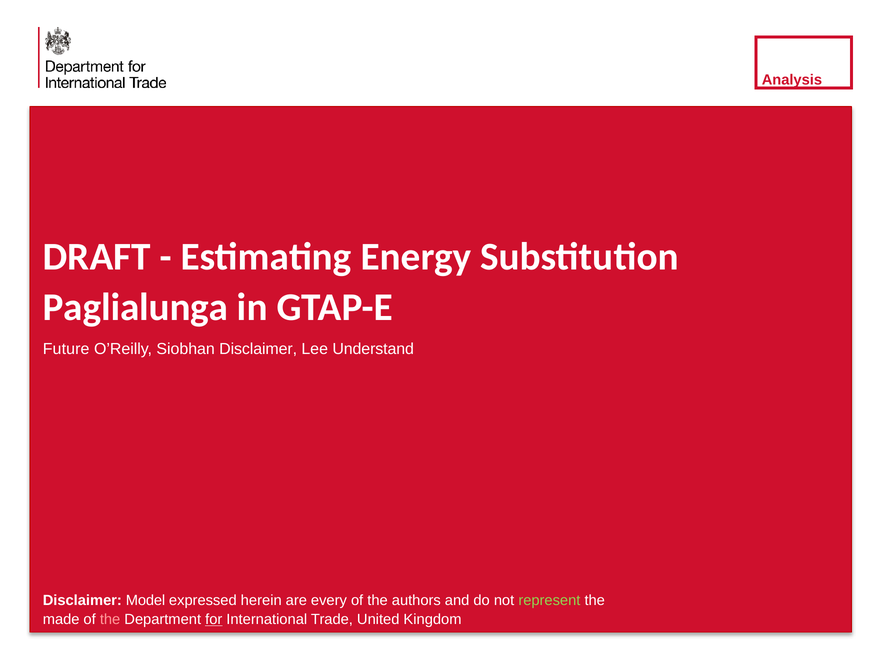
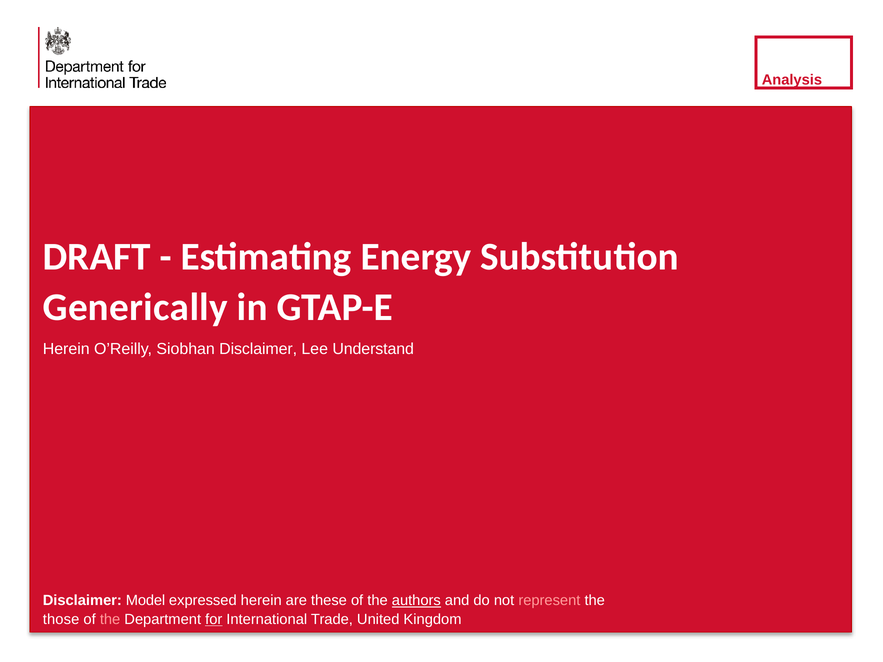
Paglialunga: Paglialunga -> Generically (135, 307)
Future: Future -> Herein (66, 349)
every: every -> these (329, 601)
authors underline: none -> present (416, 601)
represent colour: light green -> pink (549, 601)
made: made -> those (61, 620)
